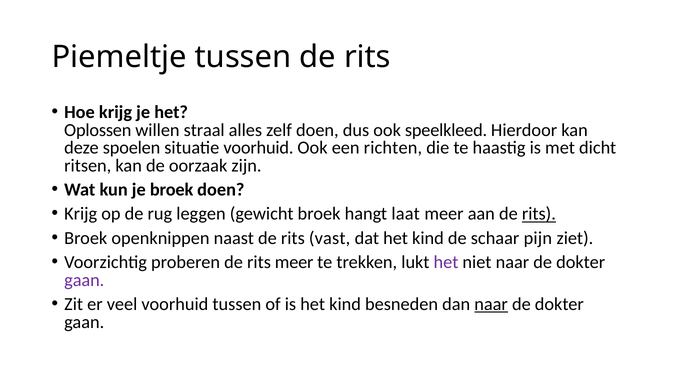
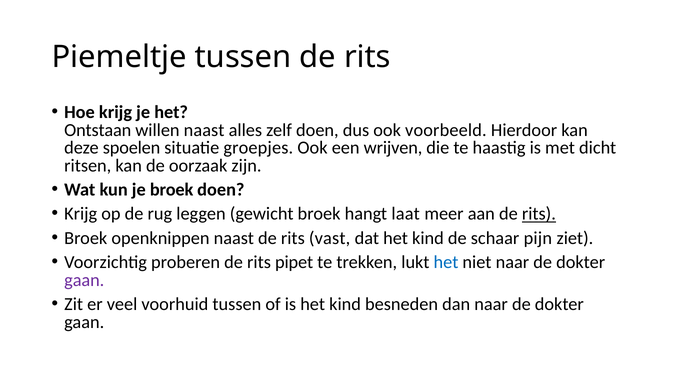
Oplossen: Oplossen -> Ontstaan (98, 130)
willen straal: straal -> naast (204, 130)
speelkleed: speelkleed -> voorbeeld (446, 130)
situatie voorhuid: voorhuid -> groepjes (258, 148)
richten: richten -> wrijven (393, 148)
rits meer: meer -> pipet (294, 262)
het colour: purple -> blue (446, 262)
naar underline: present -> none (491, 304)
